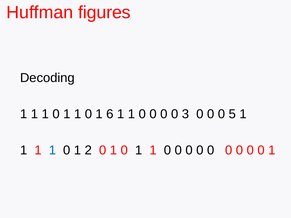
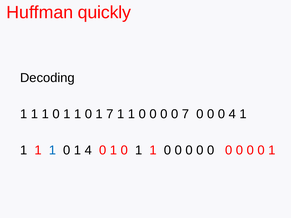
figures: figures -> quickly (104, 12)
1 6: 6 -> 7 (110, 114)
0 3: 3 -> 7 (186, 114)
0 5: 5 -> 4 (232, 114)
1 2: 2 -> 4 (88, 150)
